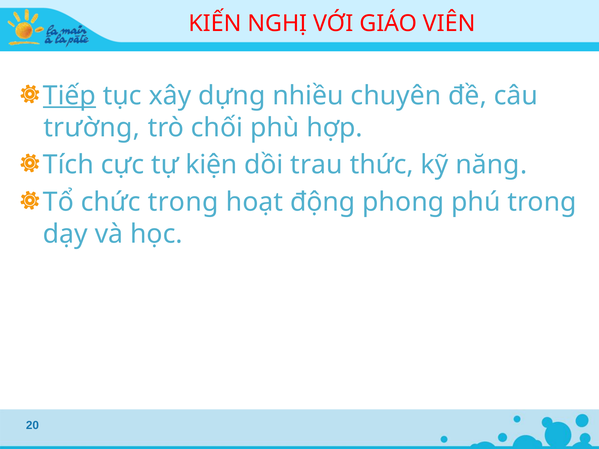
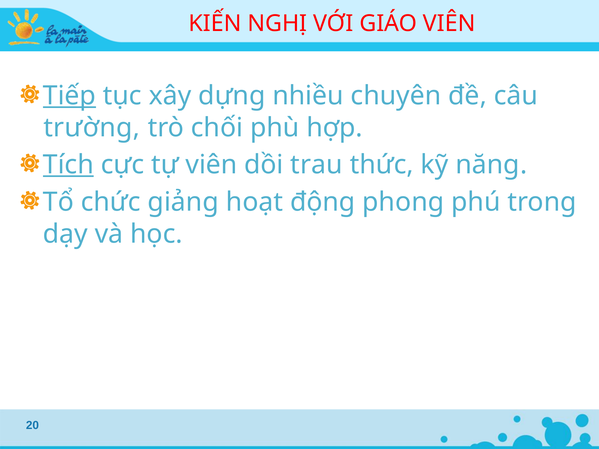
Tích underline: none -> present (68, 165)
tự kiện: kiện -> viên (211, 165)
chức trọng: trọng -> giảng (183, 202)
